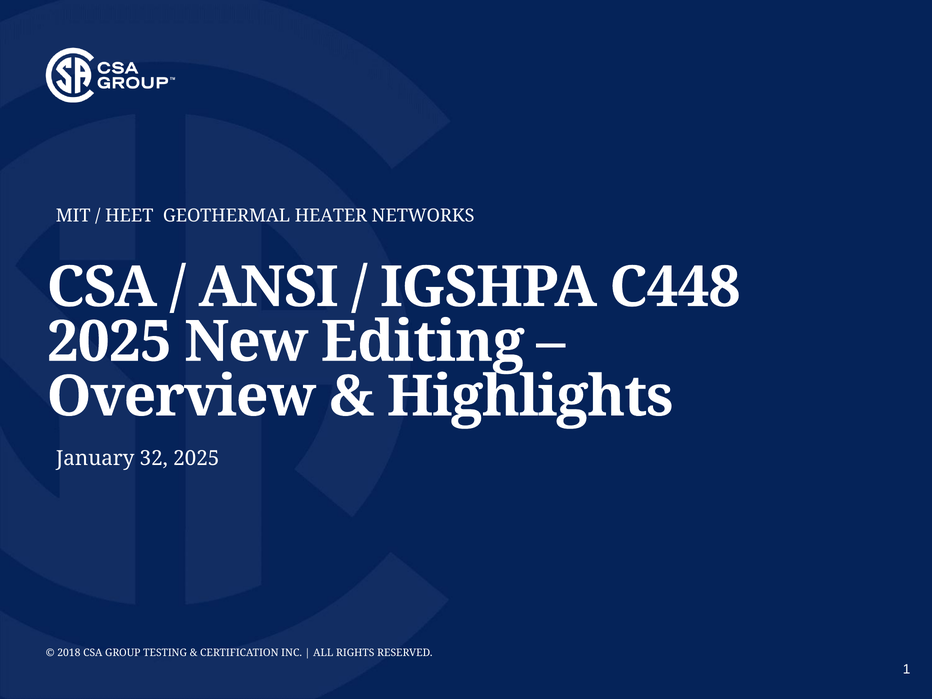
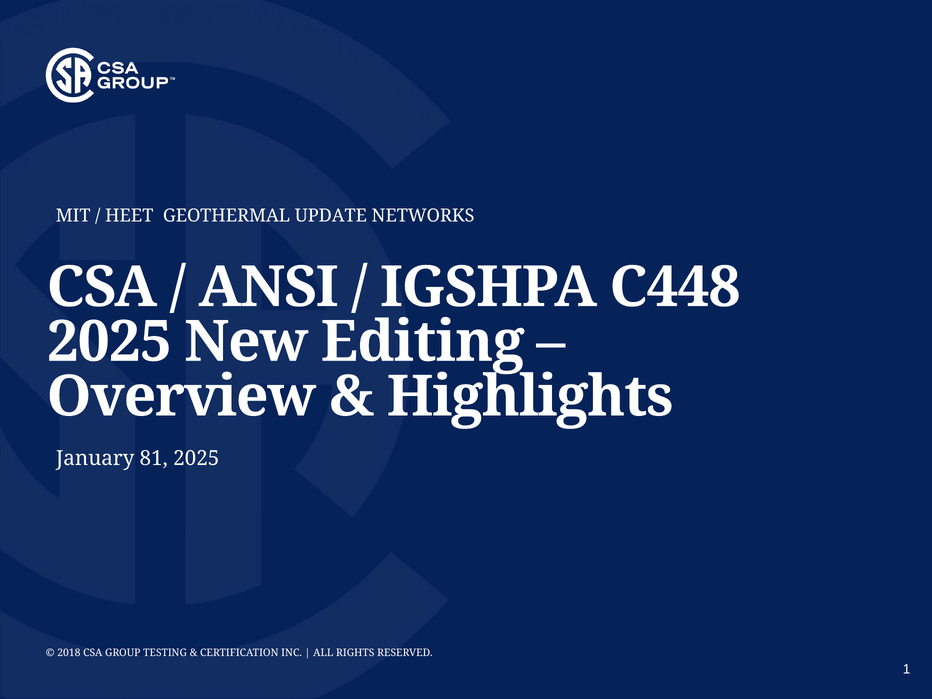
HEATER: HEATER -> UPDATE (331, 216)
32: 32 -> 81 (154, 458)
